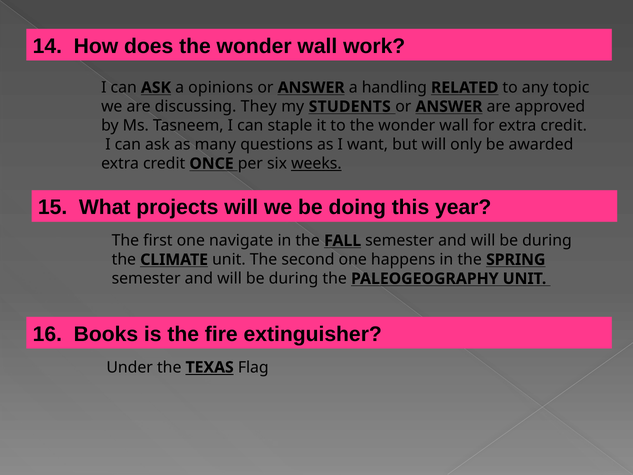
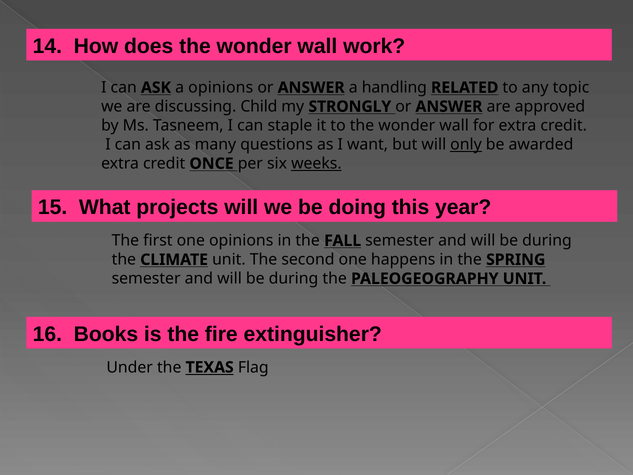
They: They -> Child (259, 107)
STUDENTS: STUDENTS -> STRONGLY (350, 107)
only underline: none -> present (466, 145)
one navigate: navigate -> opinions (241, 241)
